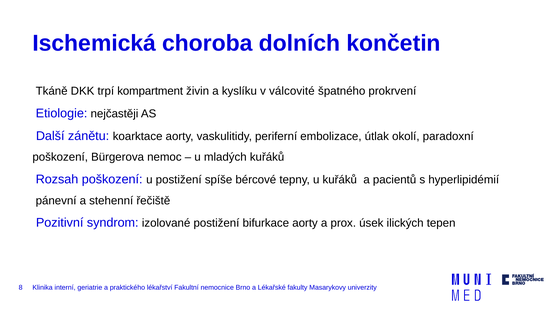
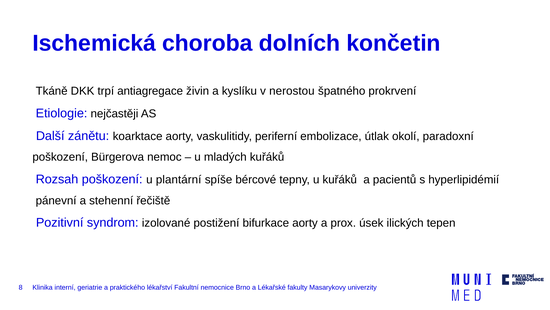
kompartment: kompartment -> antiagregace (150, 91)
válcovité: válcovité -> nerostou (292, 91)
u postižení: postižení -> plantární (179, 179)
